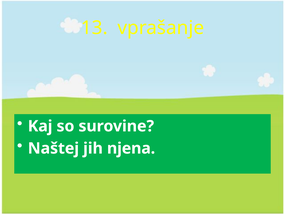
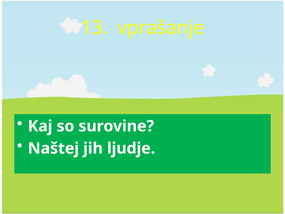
njena: njena -> ljudje (131, 148)
